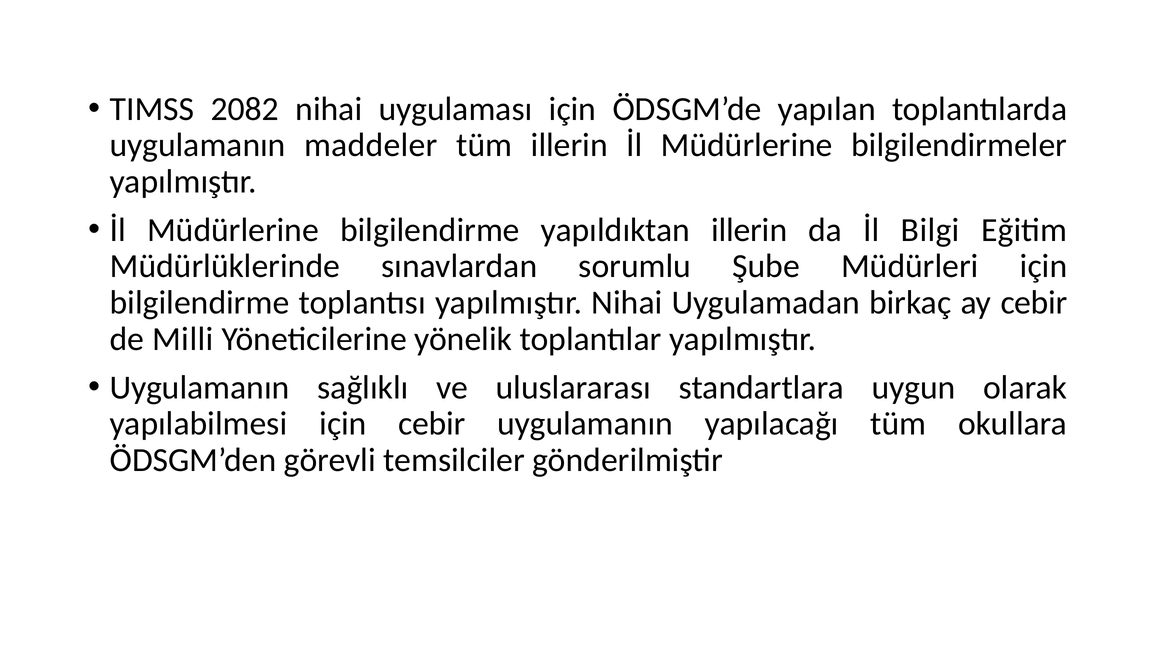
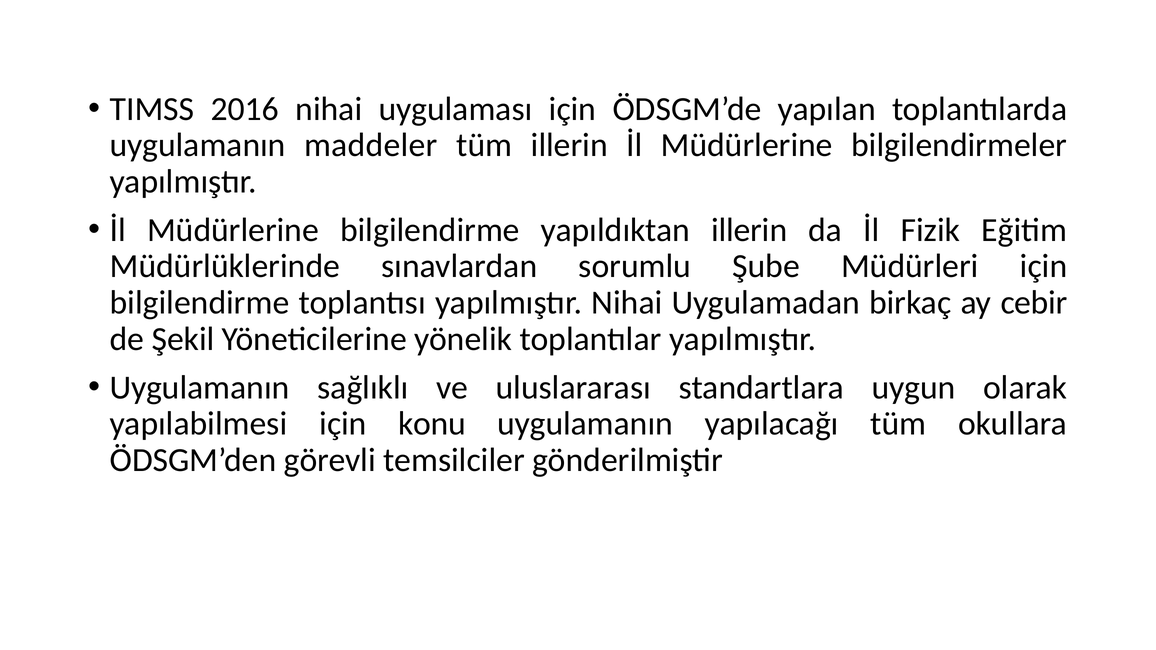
2082: 2082 -> 2016 (245, 109)
Bilgi: Bilgi -> Fizik (930, 230)
Milli: Milli -> Şekil (183, 339)
için cebir: cebir -> konu (432, 424)
